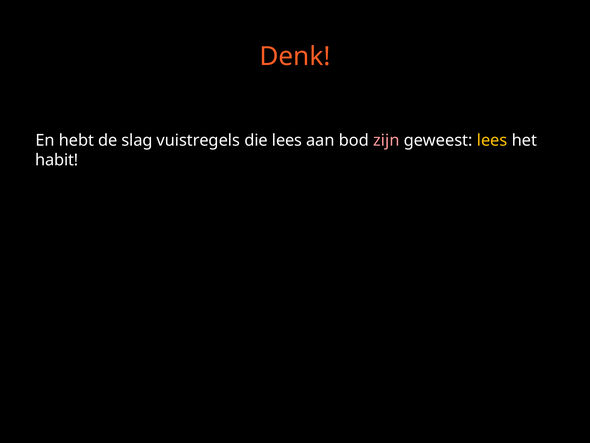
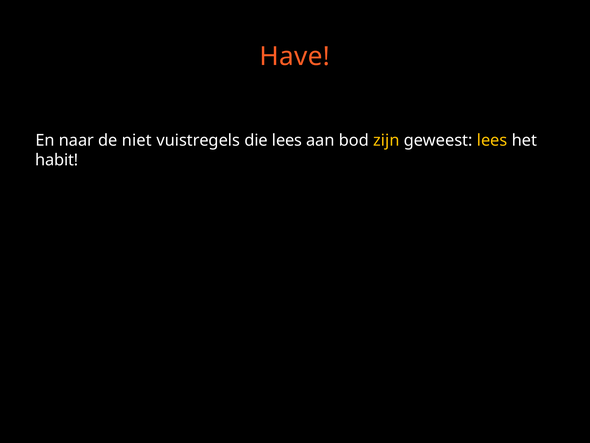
Denk: Denk -> Have (295, 56)
hebt: hebt -> naar (76, 140)
slag: slag -> niet (137, 140)
zijn colour: pink -> yellow (386, 140)
